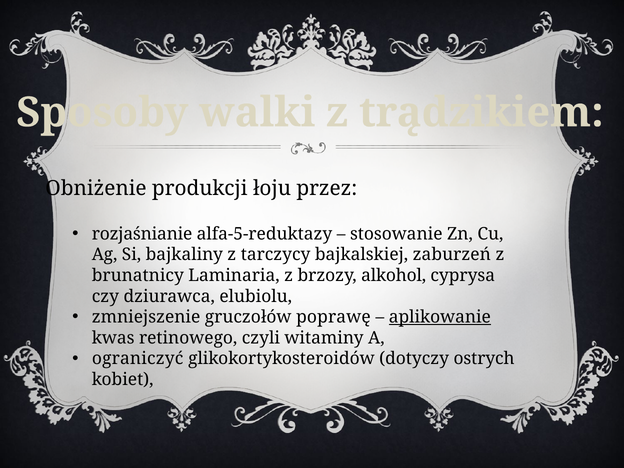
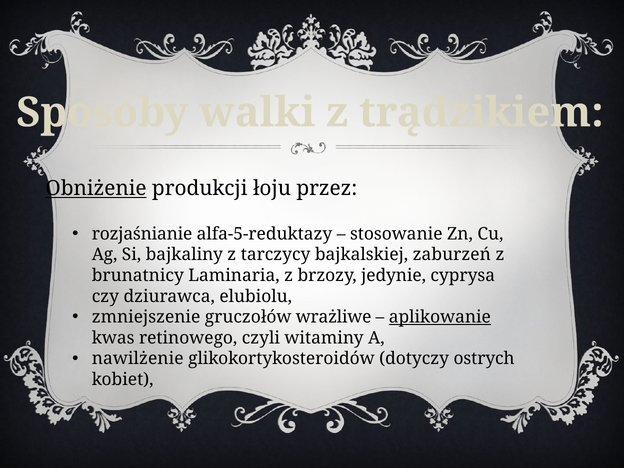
Obniżenie underline: none -> present (96, 189)
alkohol: alkohol -> jedynie (394, 276)
poprawę: poprawę -> wrażliwe (334, 317)
ograniczyć: ograniczyć -> nawilżenie (138, 359)
